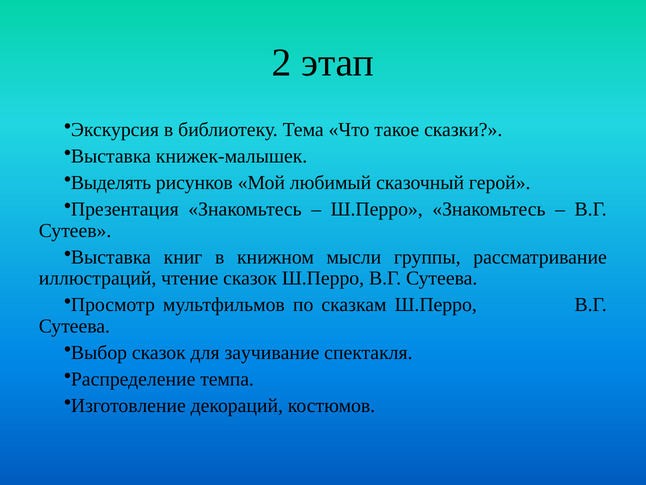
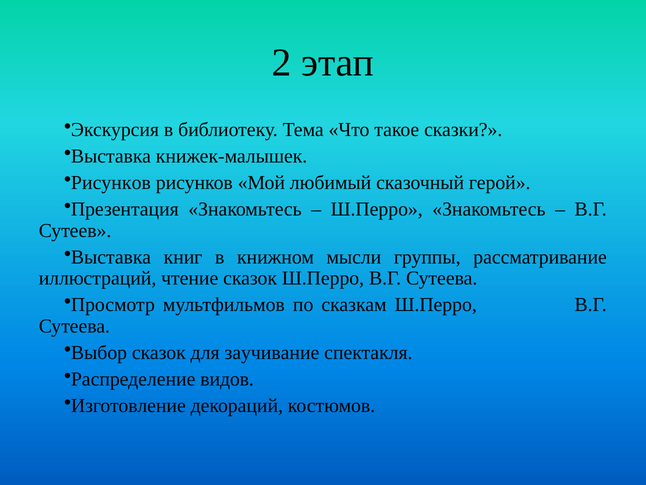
Выделять: Выделять -> Рисунков (111, 182)
темпа: темпа -> видов (227, 379)
